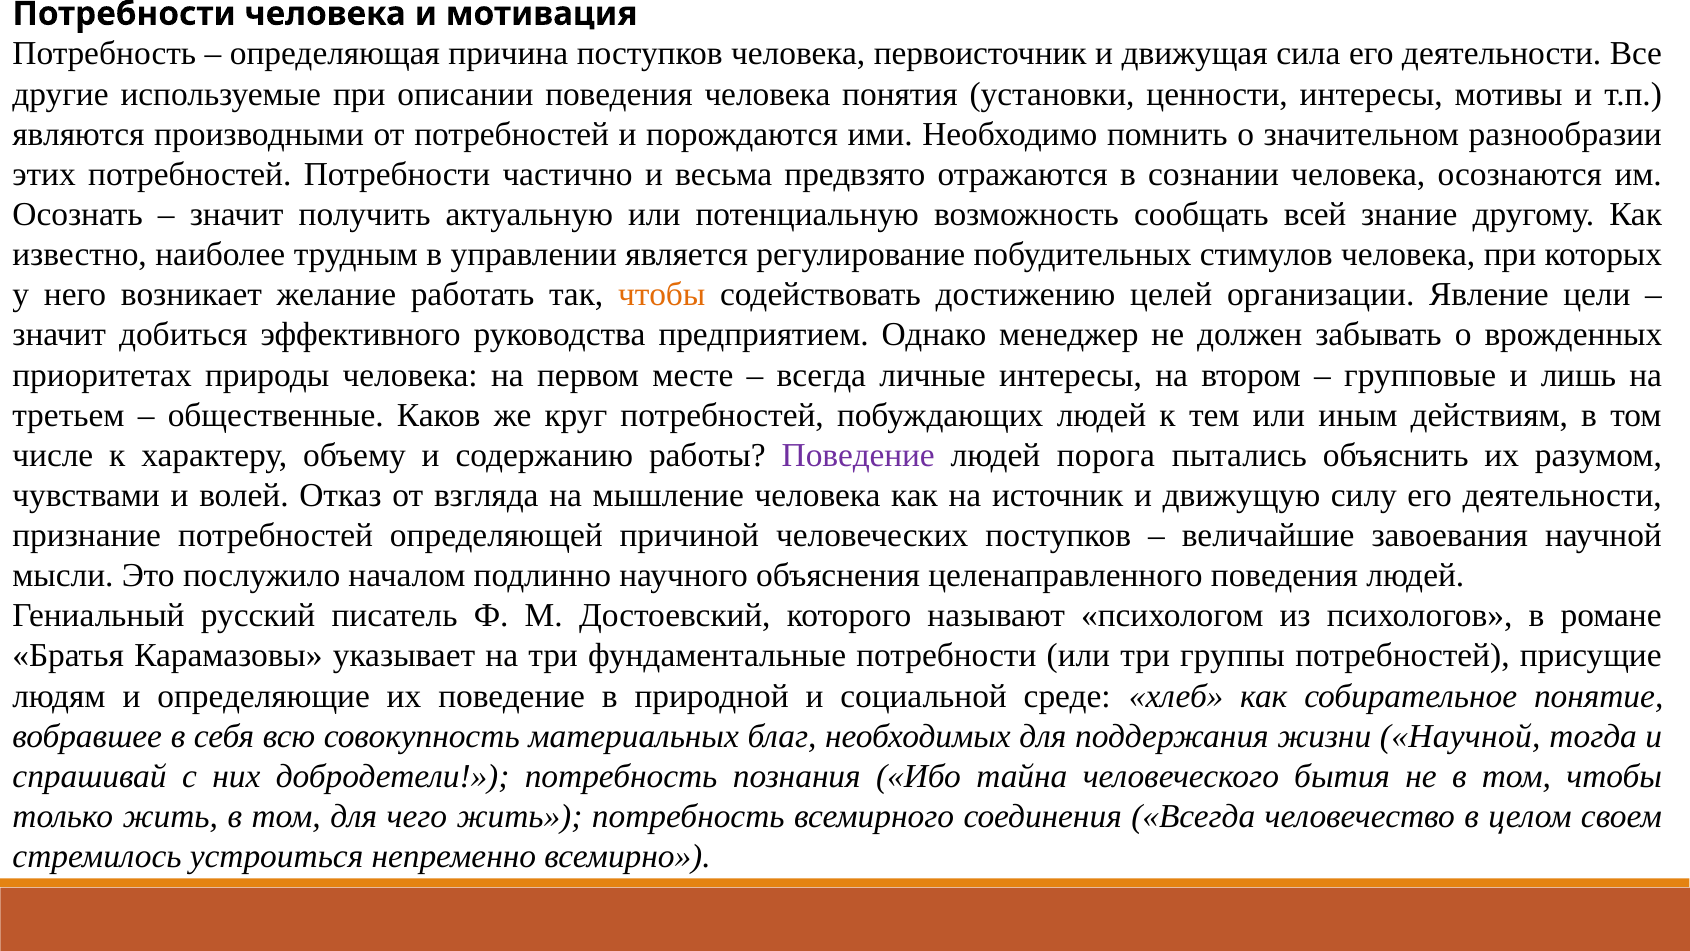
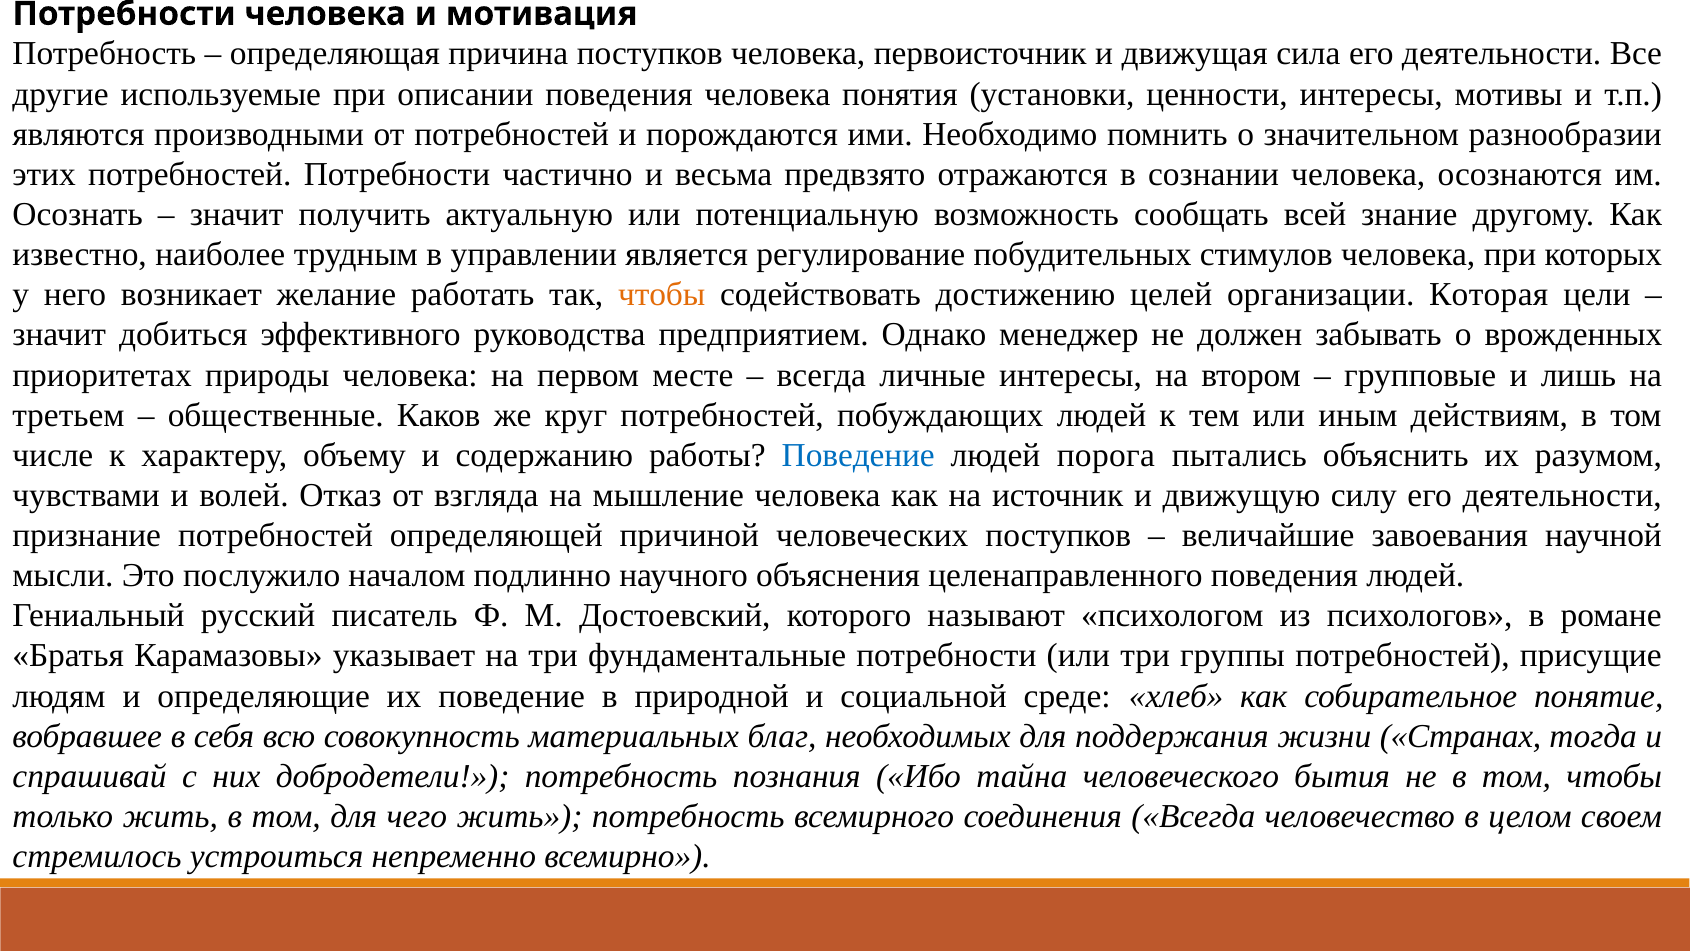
Явление: Явление -> Которая (1489, 295)
Поведение colour: purple -> blue (858, 455)
жизни Научной: Научной -> Странах (1461, 736)
